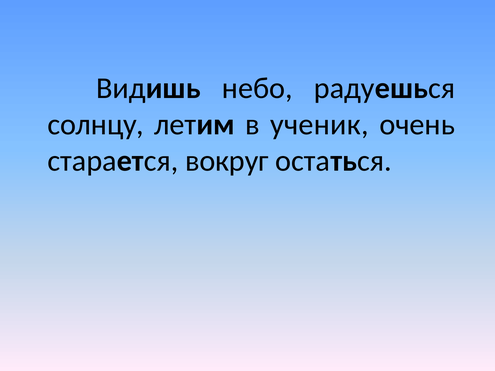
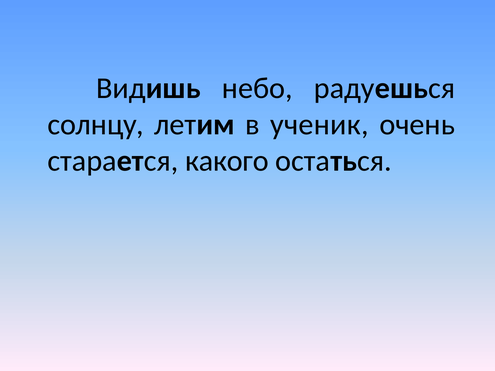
вокруг: вокруг -> какого (227, 161)
